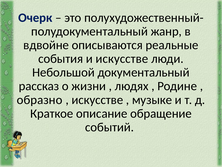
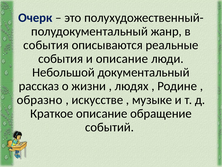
вдвойне: вдвойне -> события (46, 45)
и искусстве: искусстве -> описание (122, 59)
